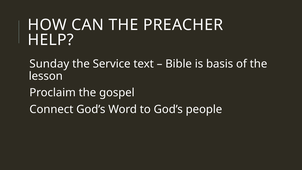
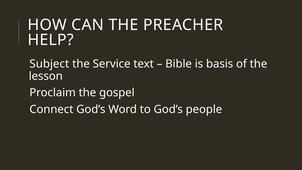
Sunday: Sunday -> Subject (49, 64)
